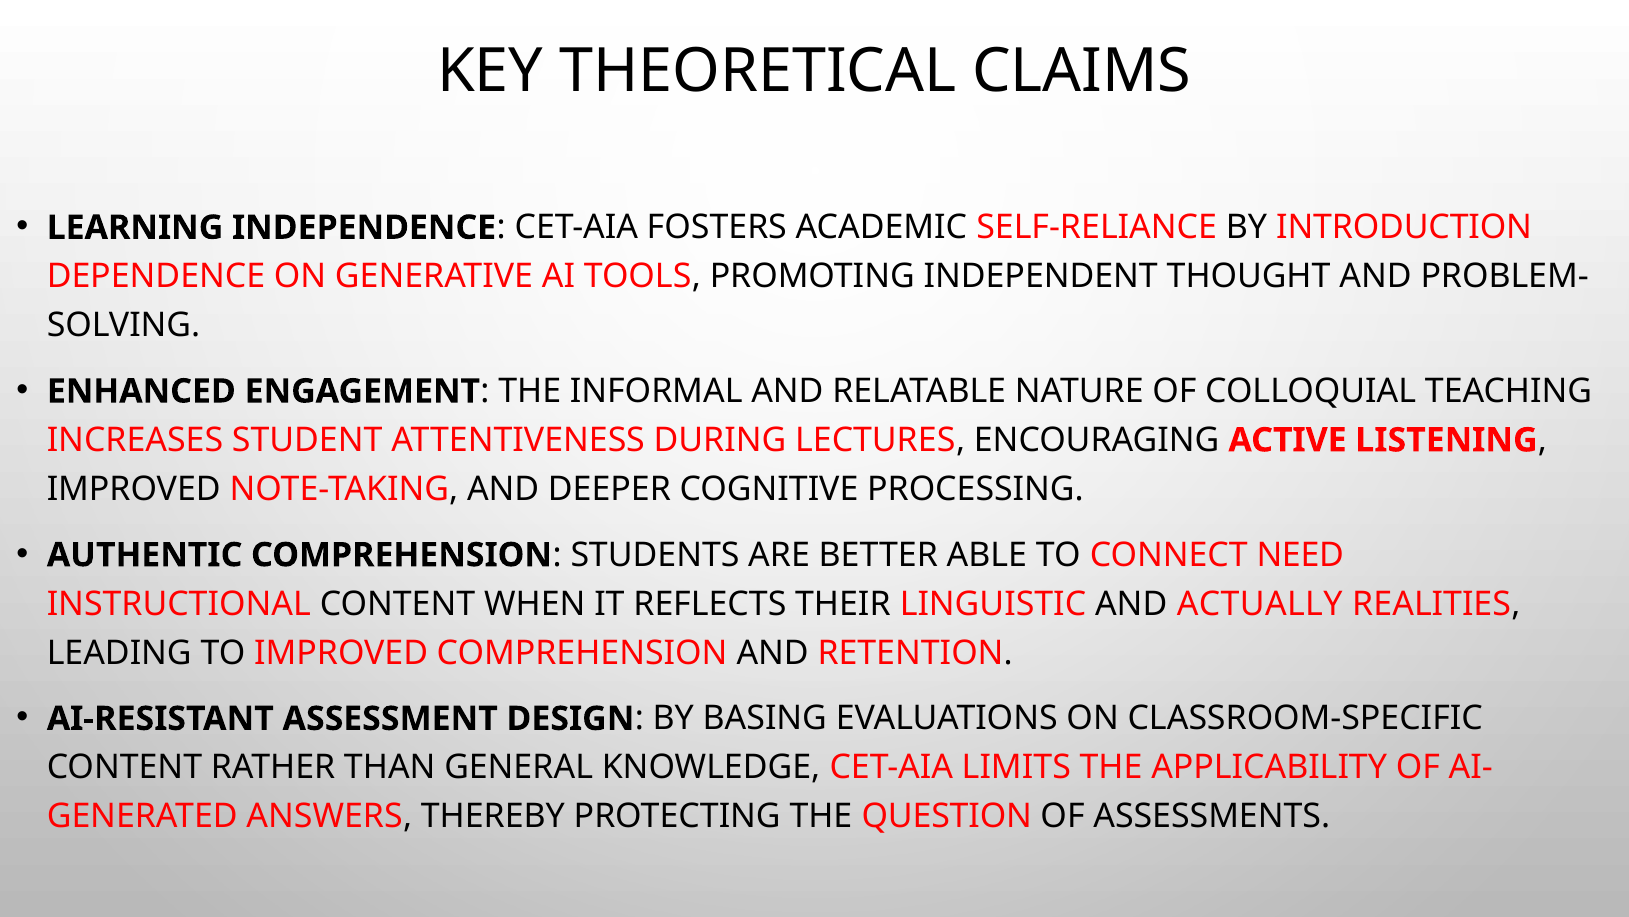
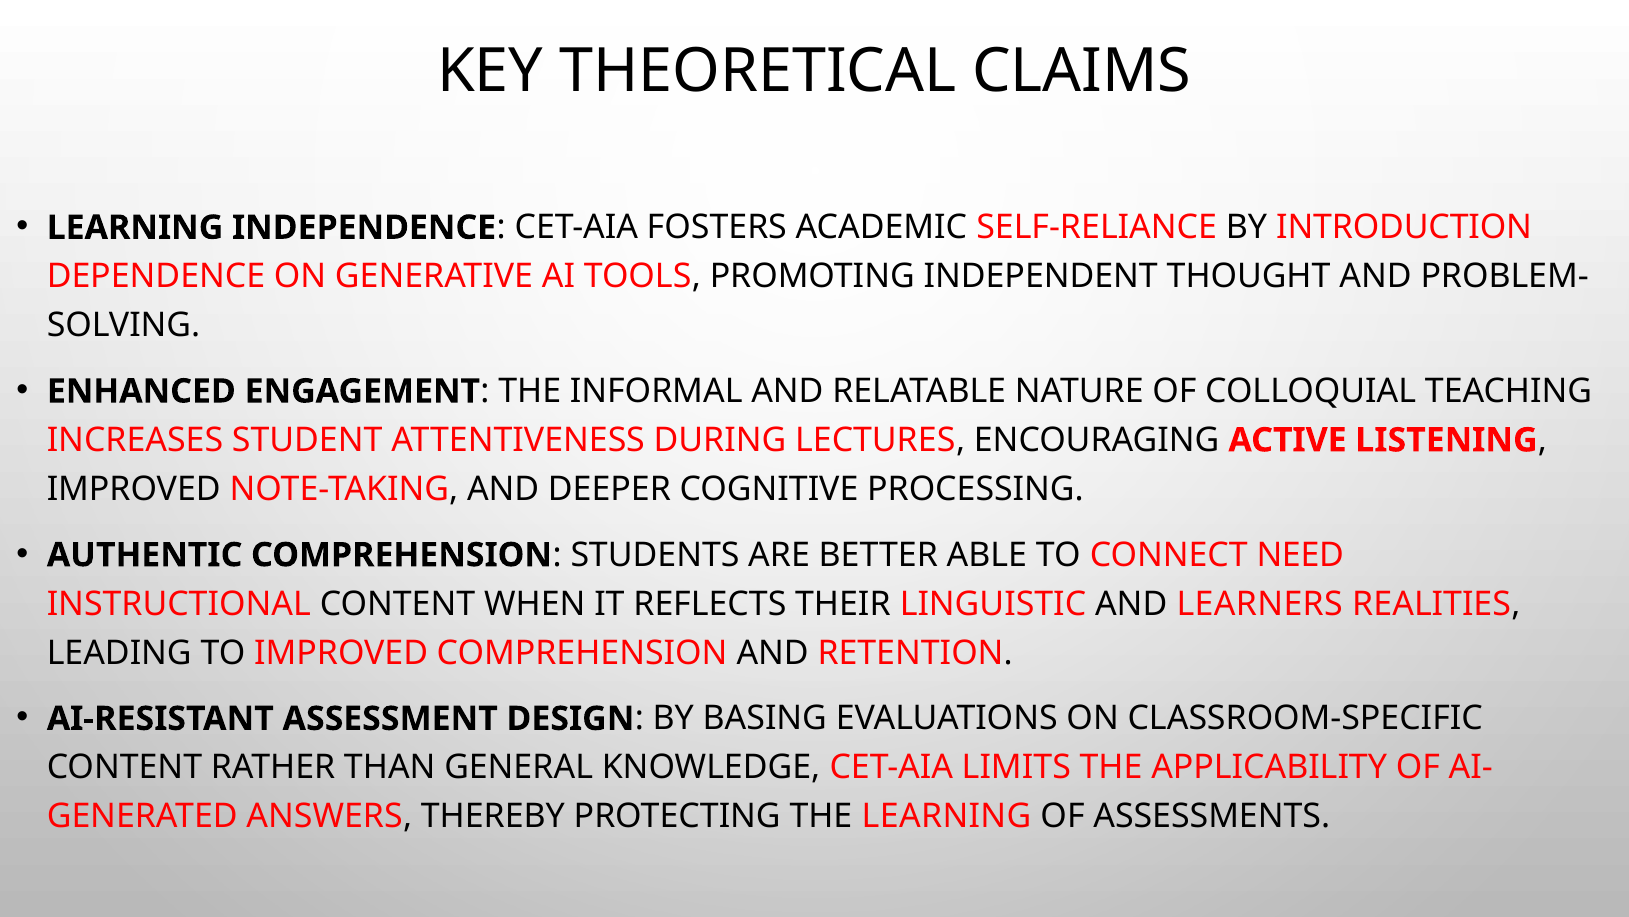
ACTUALLY: ACTUALLY -> LEARNERS (1260, 604)
THE QUESTION: QUESTION -> LEARNING (947, 816)
